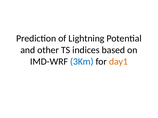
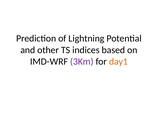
3Km colour: blue -> purple (82, 62)
